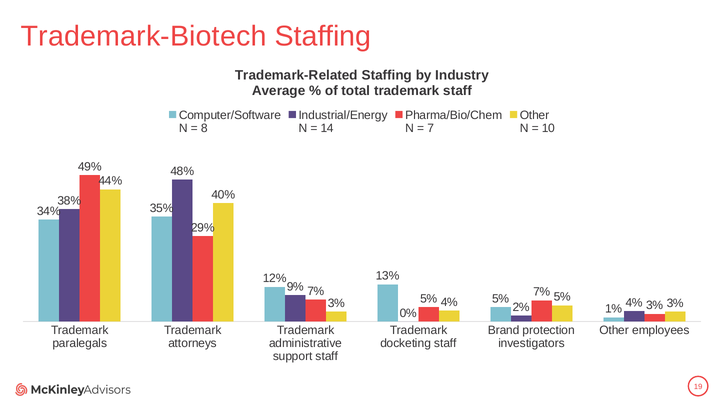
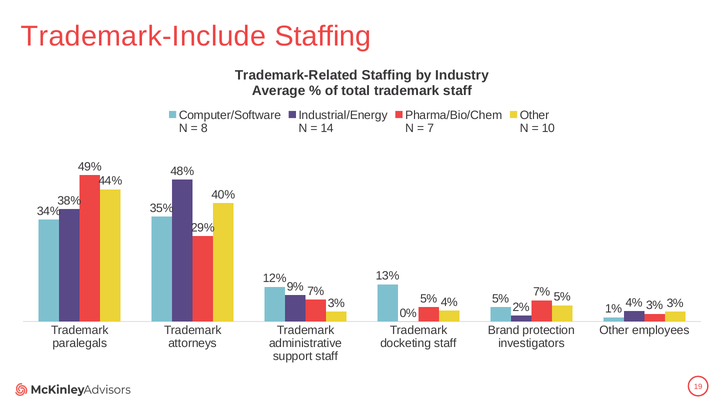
Trademark-Biotech: Trademark-Biotech -> Trademark-Include (144, 37)
